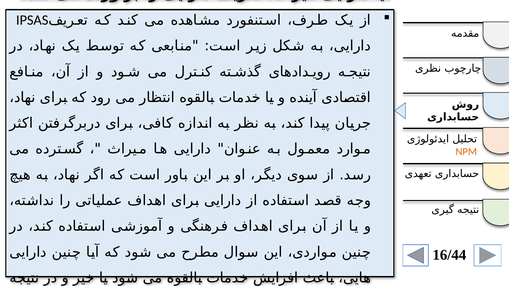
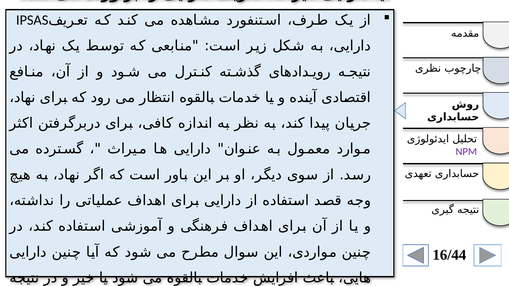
NPM colour: orange -> purple (466, 152)
